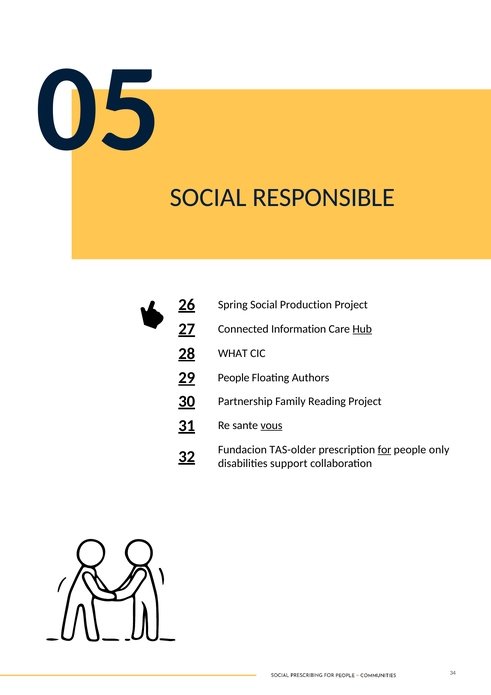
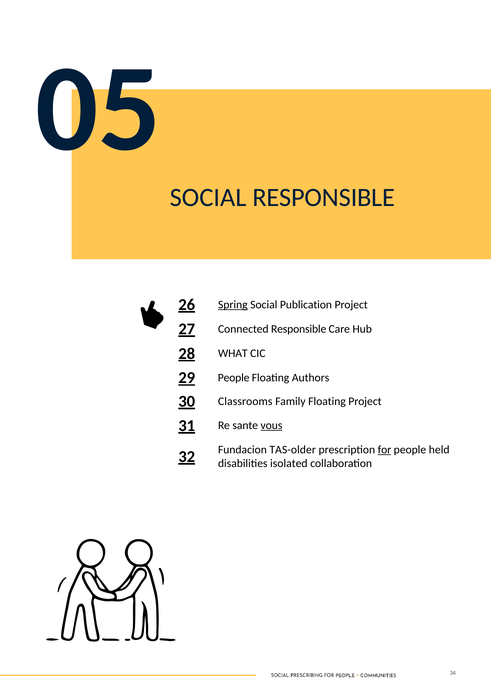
Spring underline: none -> present (233, 304)
Production: Production -> Publication (306, 304)
Connected Information: Information -> Responsible (299, 329)
Hub underline: present -> none (362, 329)
Partnership: Partnership -> Classrooms (245, 401)
Family Reading: Reading -> Floating (327, 401)
only: only -> held (439, 449)
support: support -> isolated (289, 463)
